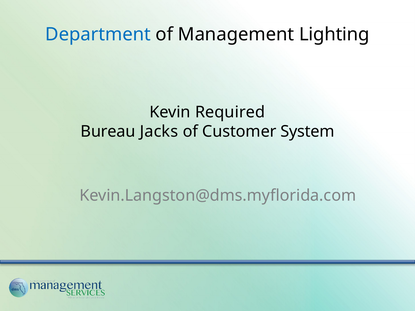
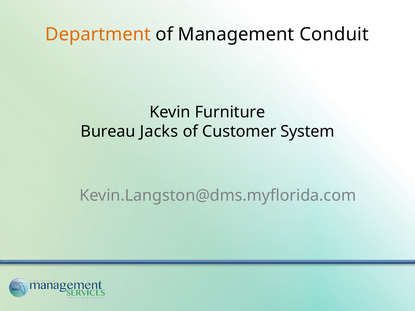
Department colour: blue -> orange (98, 34)
Lighting: Lighting -> Conduit (334, 34)
Required: Required -> Furniture (230, 112)
